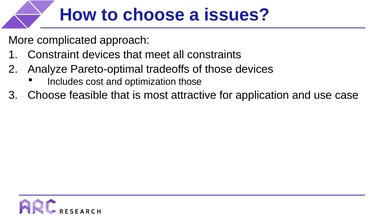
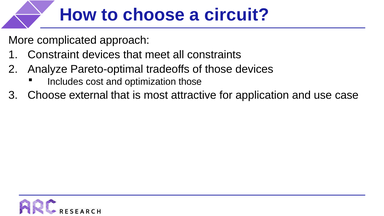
issues: issues -> circuit (237, 15)
feasible: feasible -> external (89, 95)
